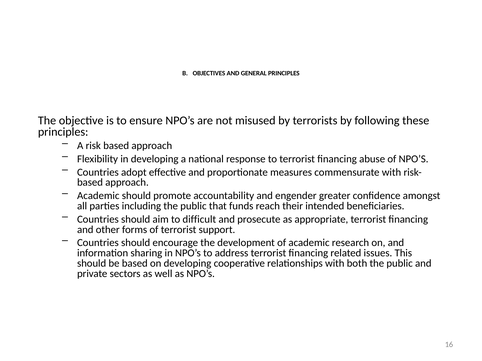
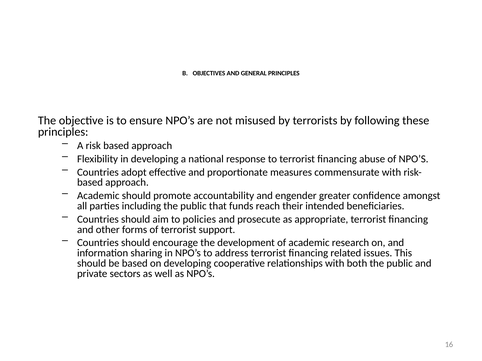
difficult: difficult -> policies (199, 220)
